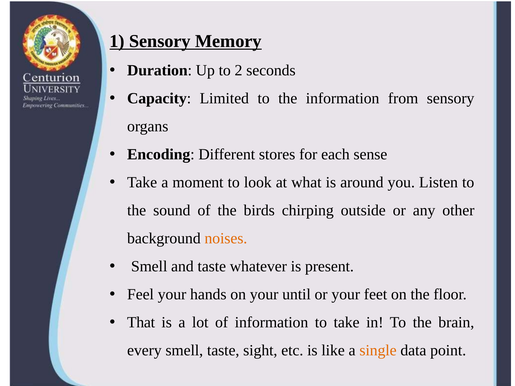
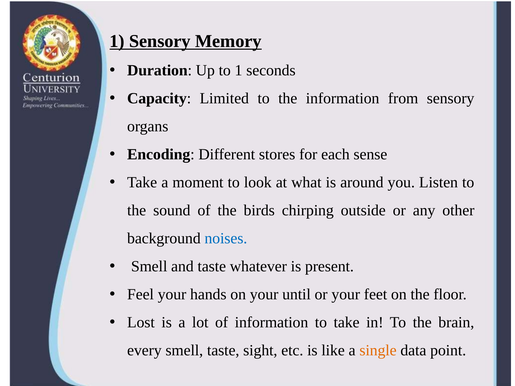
to 2: 2 -> 1 (239, 70)
noises colour: orange -> blue (226, 239)
That: That -> Lost (141, 323)
